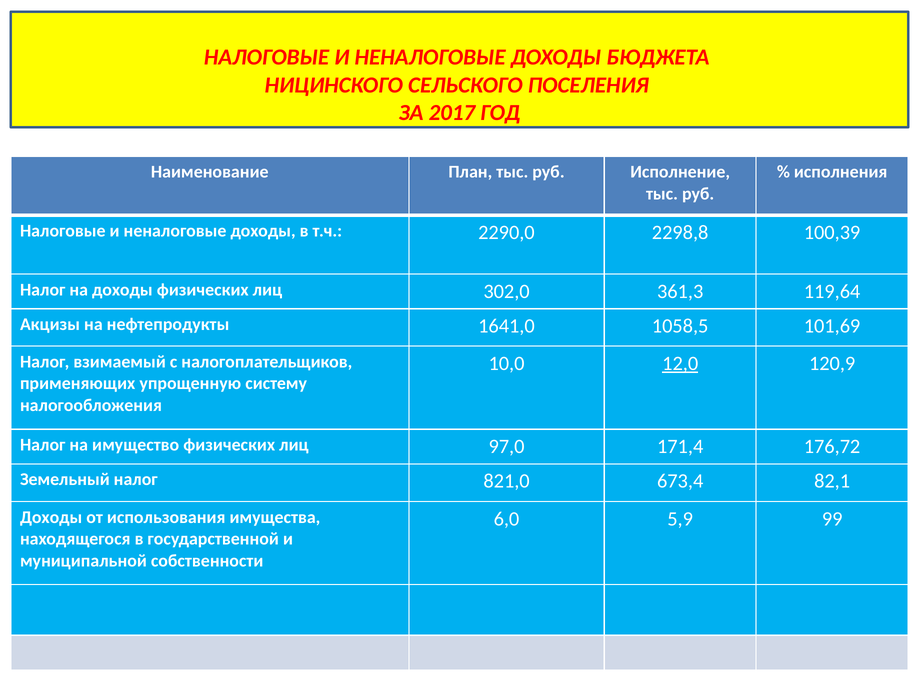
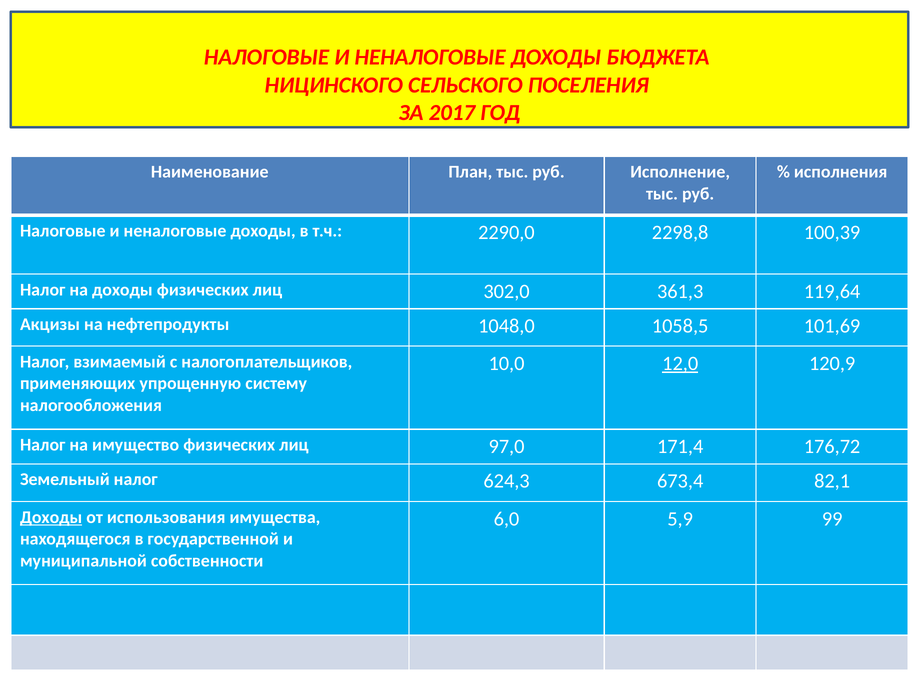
1641,0: 1641,0 -> 1048,0 (506, 326)
821,0: 821,0 -> 624,3 (507, 481)
Доходы underline: none -> present (51, 517)
